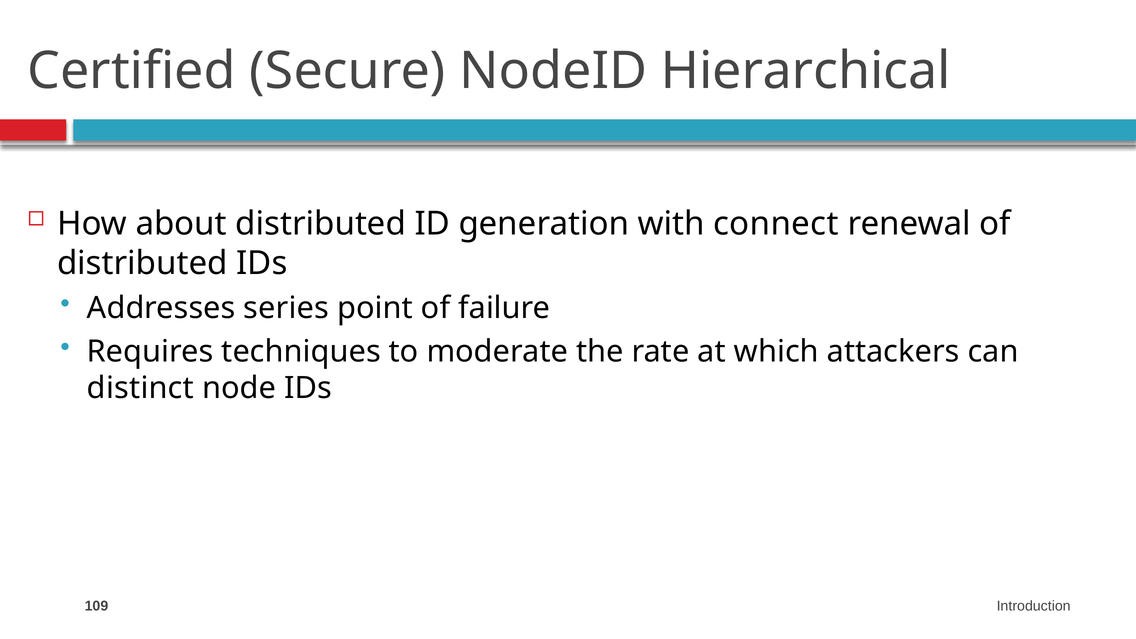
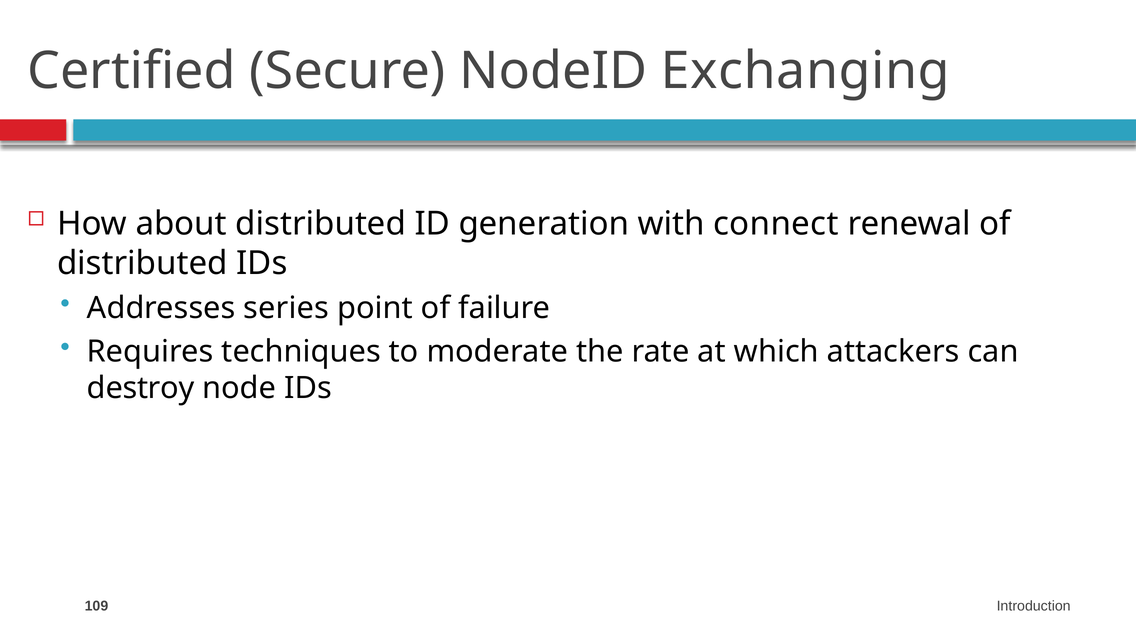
Hierarchical: Hierarchical -> Exchanging (805, 71)
distinct: distinct -> destroy (141, 388)
